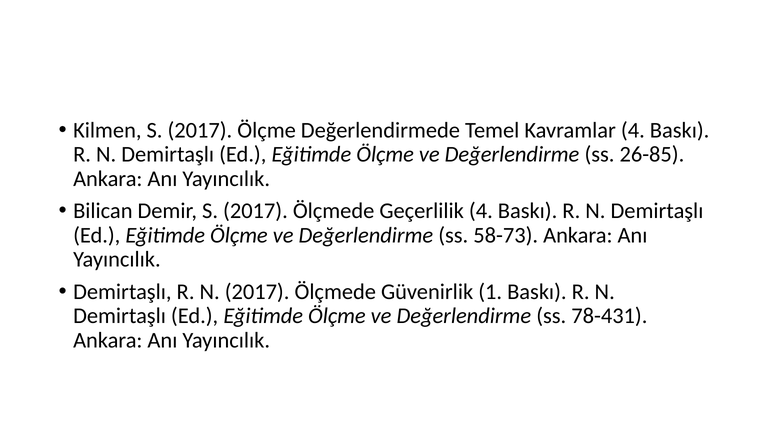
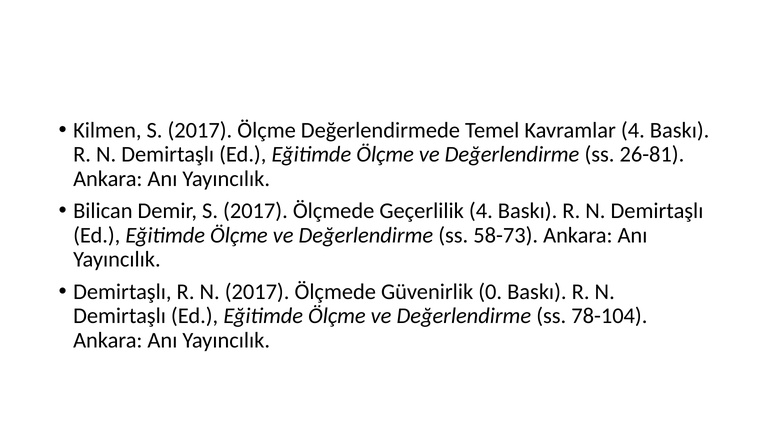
26-85: 26-85 -> 26-81 (652, 154)
1: 1 -> 0 (490, 292)
78-431: 78-431 -> 78-104 (609, 316)
